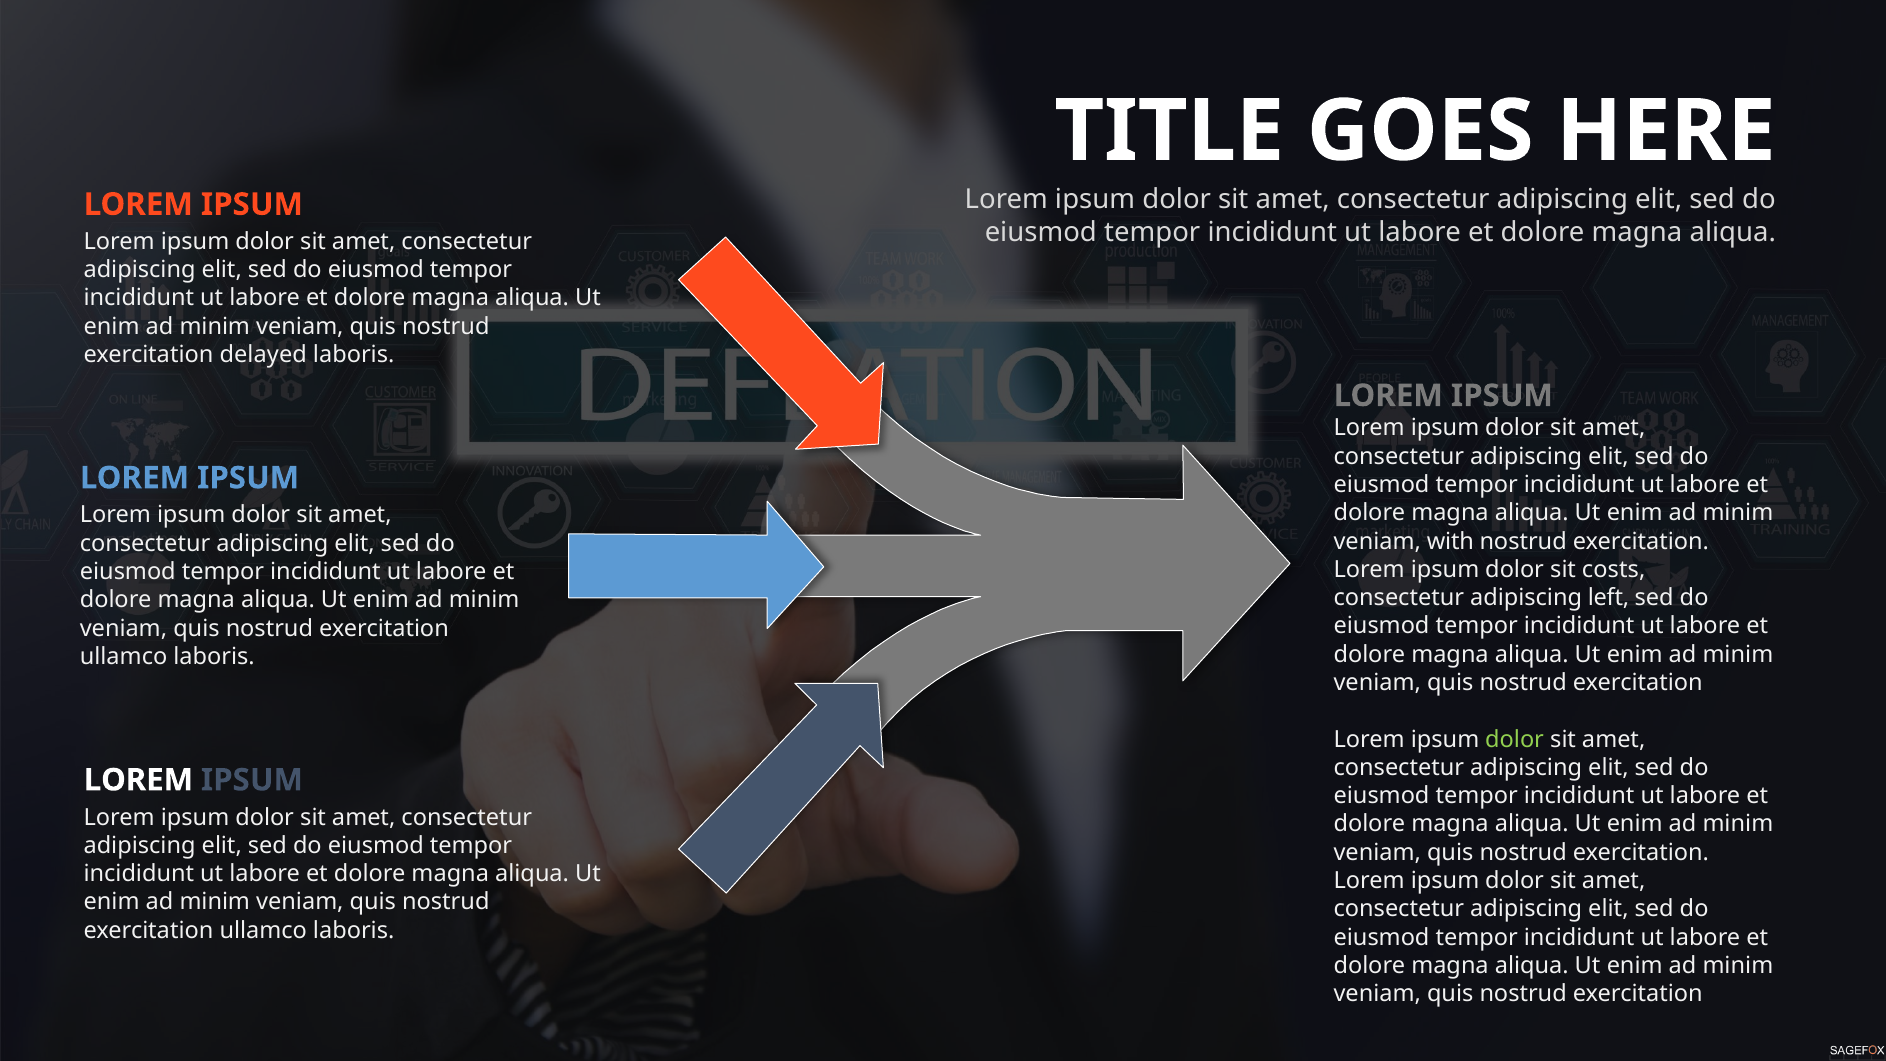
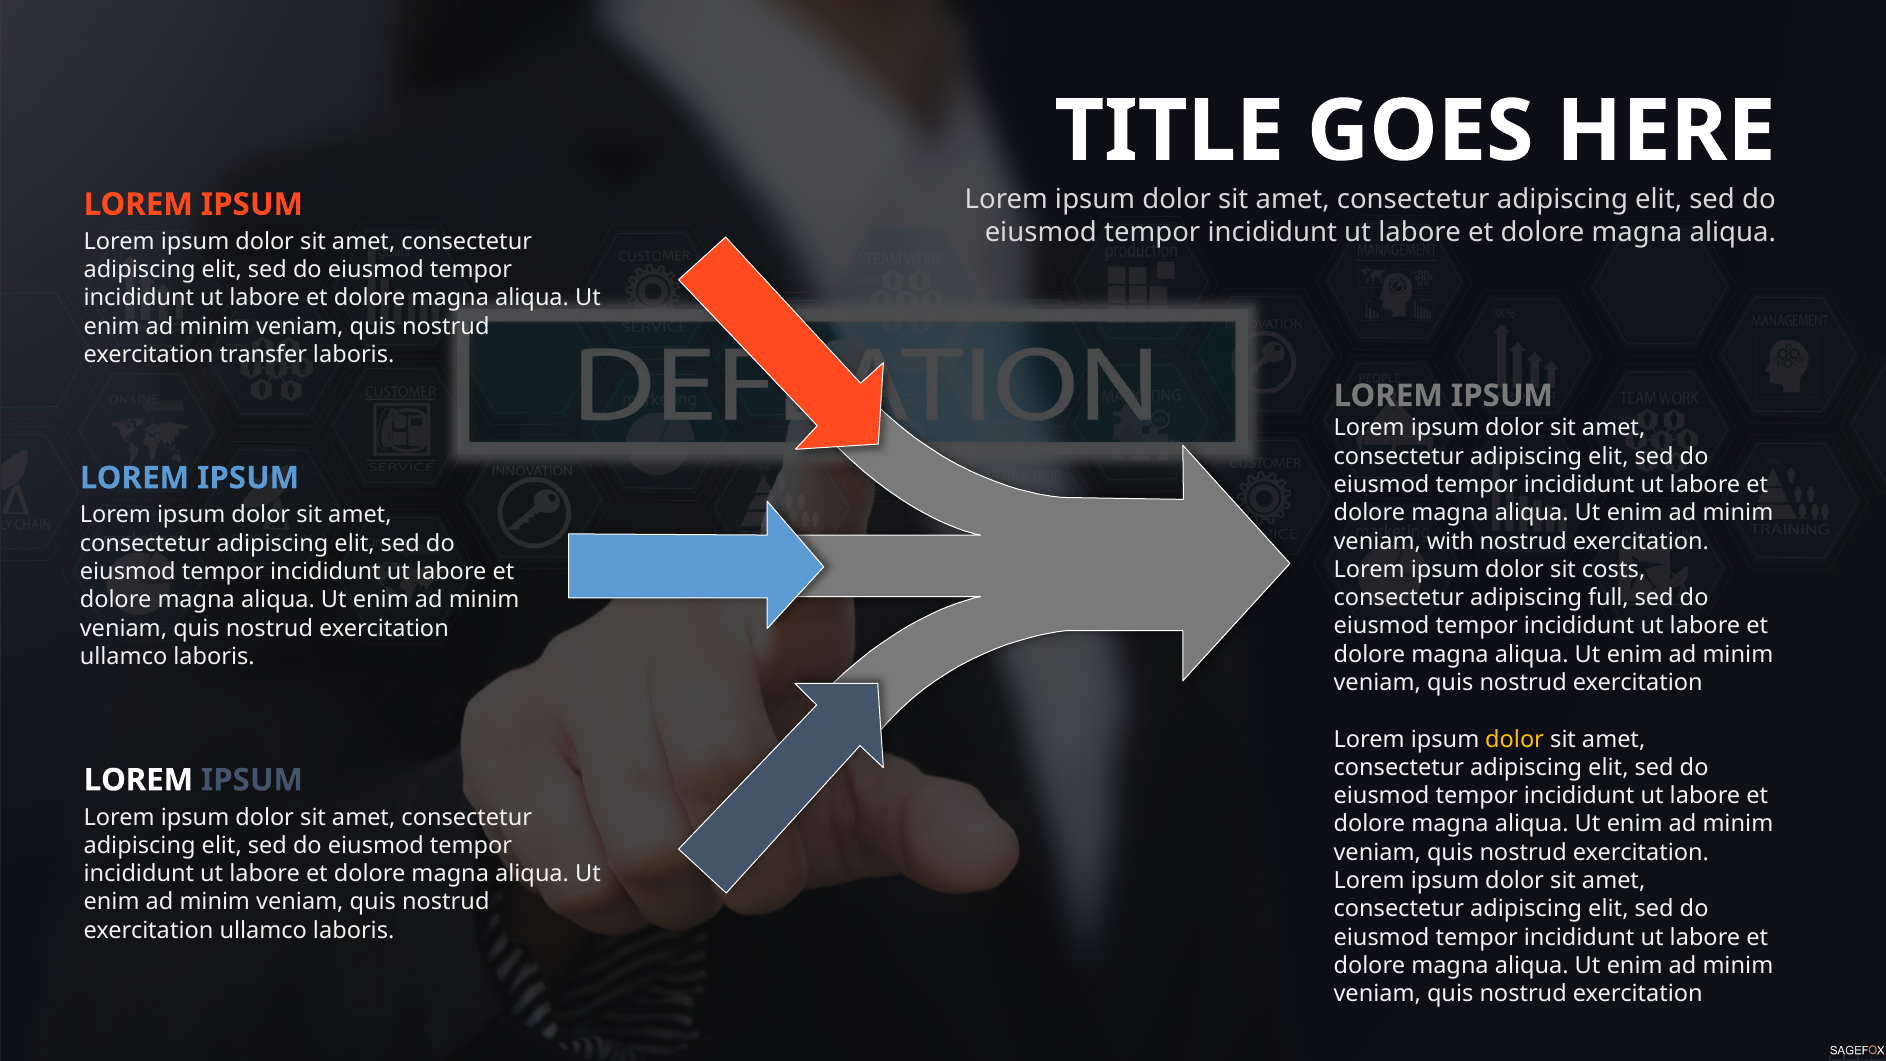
delayed: delayed -> transfer (263, 355)
left: left -> full (1608, 598)
dolor colour: light green -> yellow (1515, 739)
